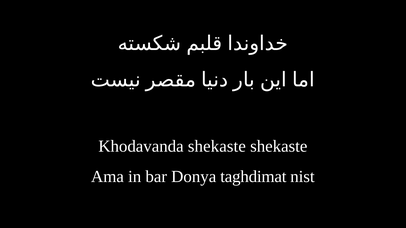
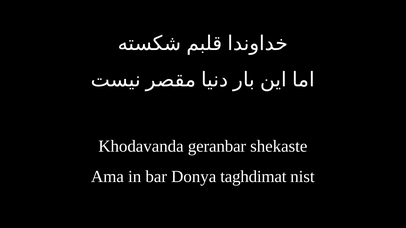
Khodavanda shekaste: shekaste -> geranbar (217, 147)
